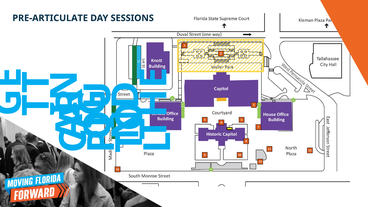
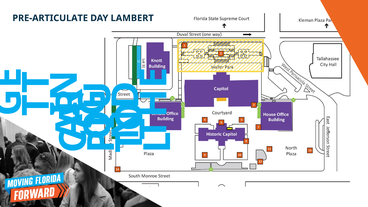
SESSIONS: SESSIONS -> LAMBERT (132, 18)
